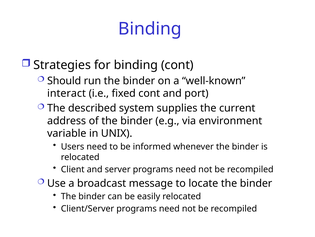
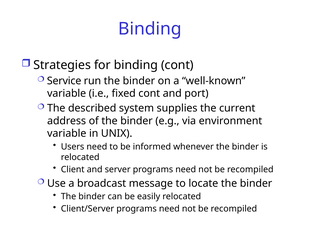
Should: Should -> Service (64, 81)
interact: interact -> variable (67, 93)
